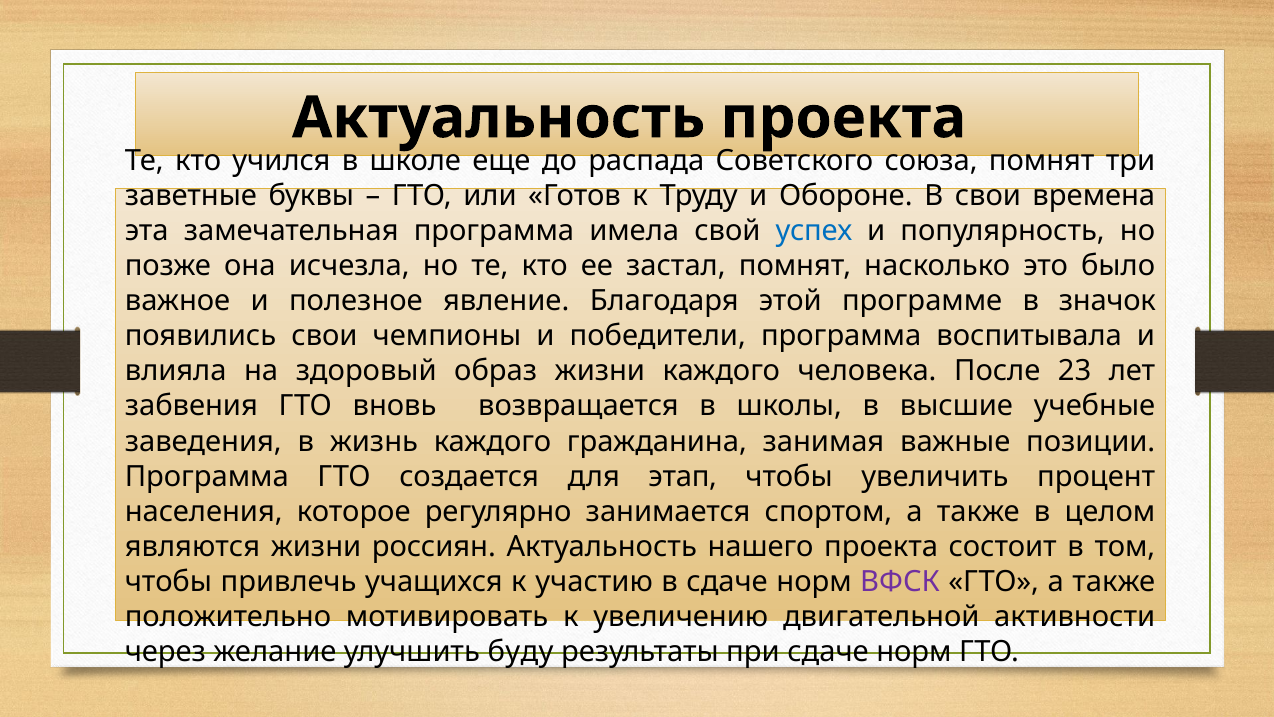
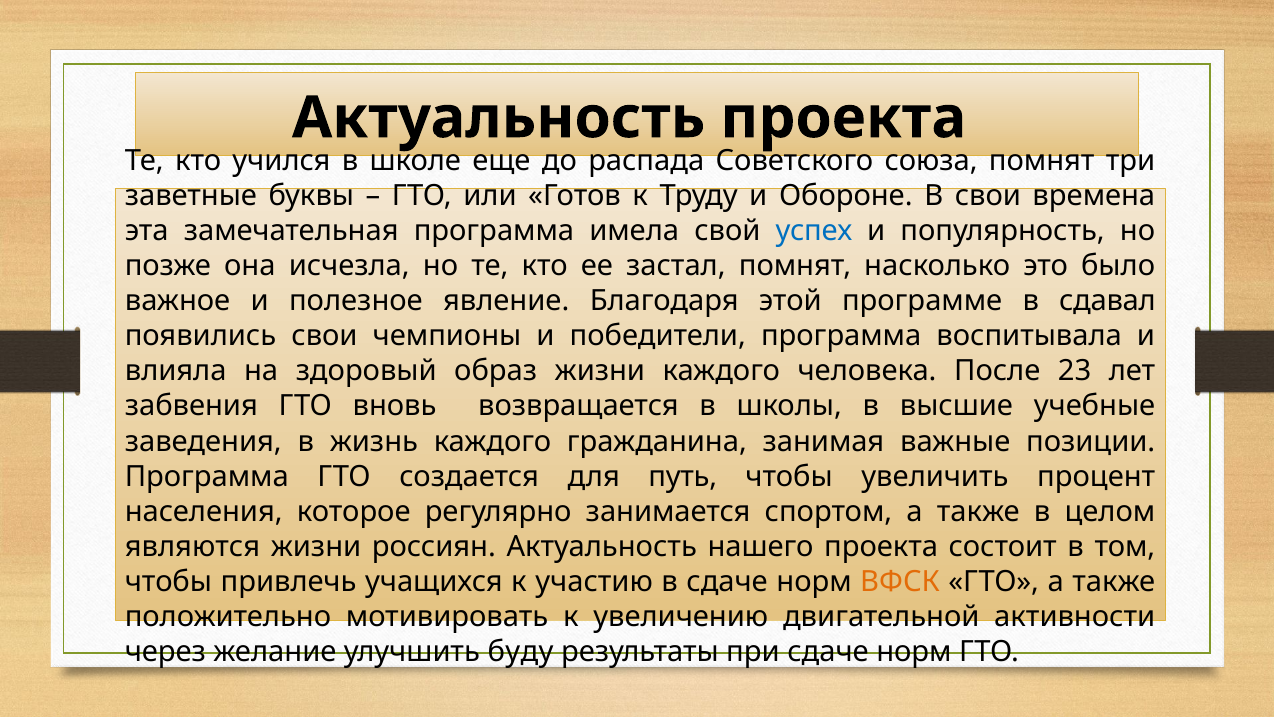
значок: значок -> сдавал (1107, 301)
этап: этап -> путь (683, 476)
ВФСК colour: purple -> orange (900, 581)
